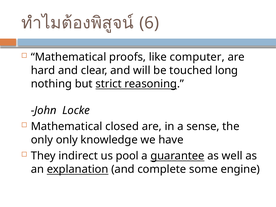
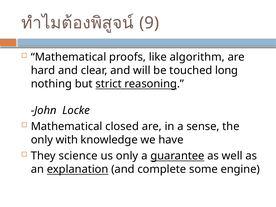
6: 6 -> 9 (149, 23)
computer: computer -> algorithm (197, 57)
only only: only -> with (67, 140)
indirect: indirect -> science (78, 156)
us pool: pool -> only (127, 156)
